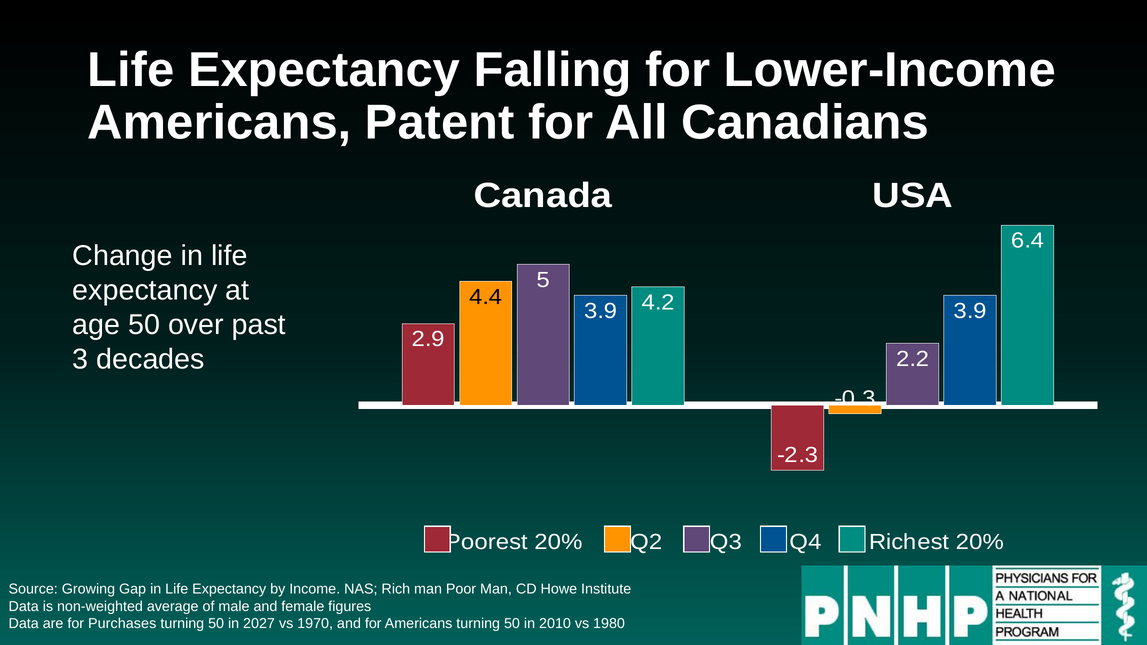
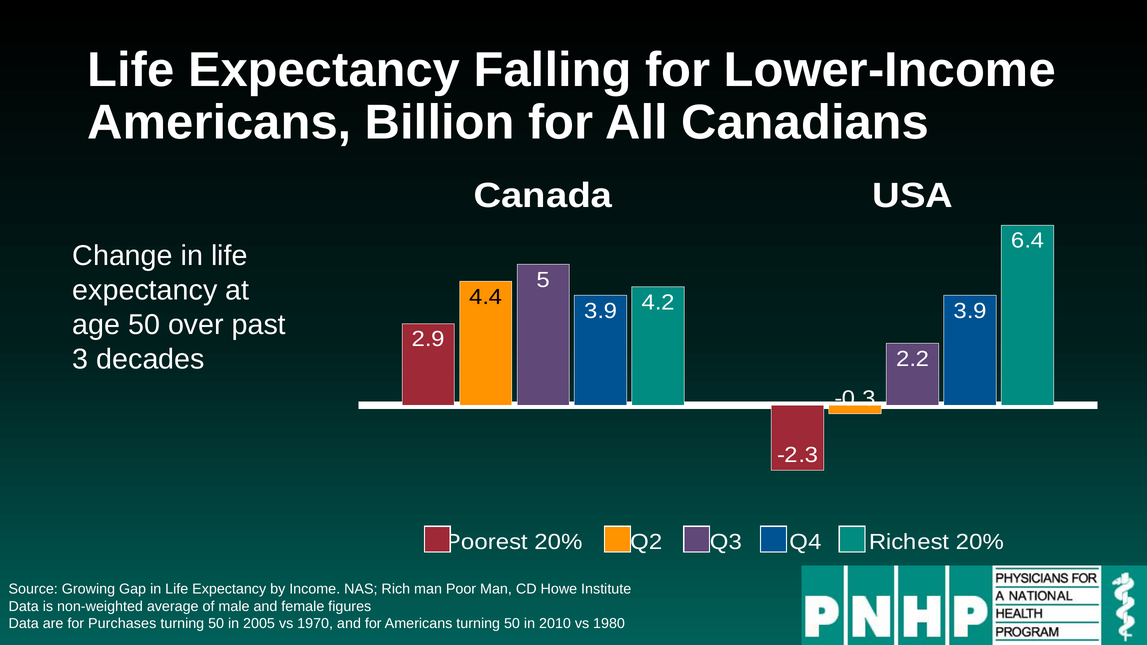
Patent: Patent -> Billion (440, 123)
2027: 2027 -> 2005 (259, 624)
